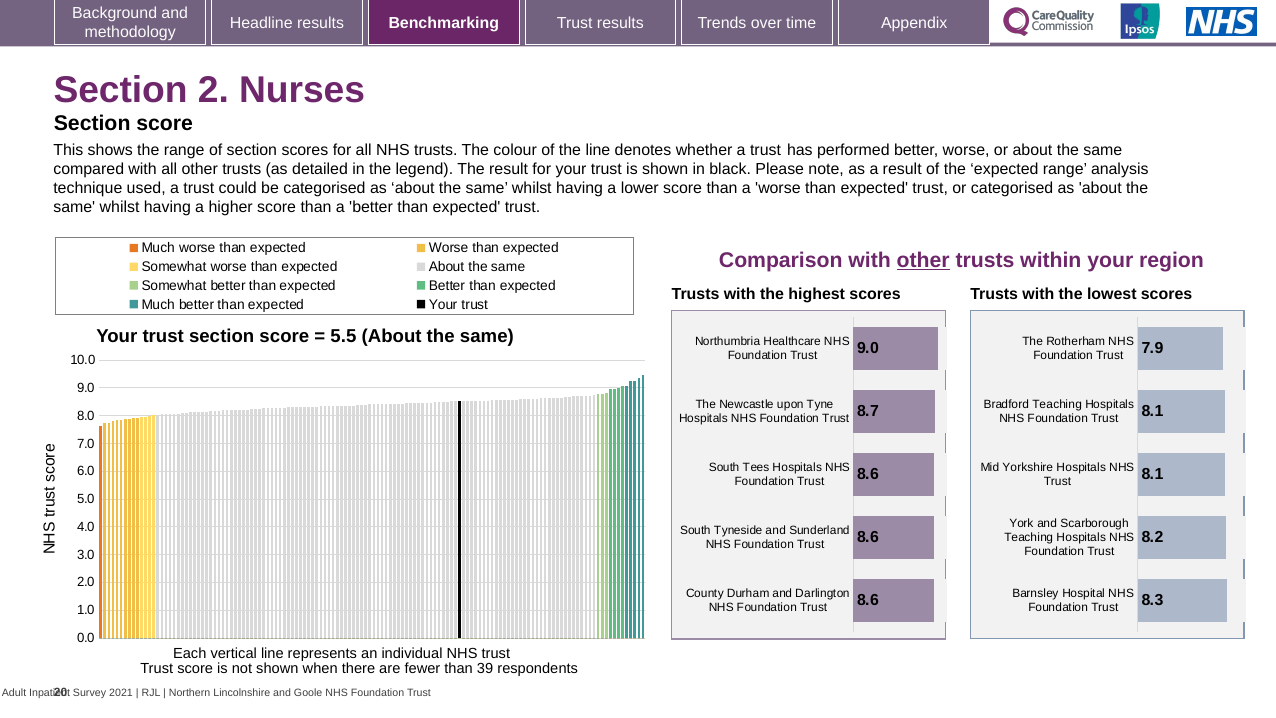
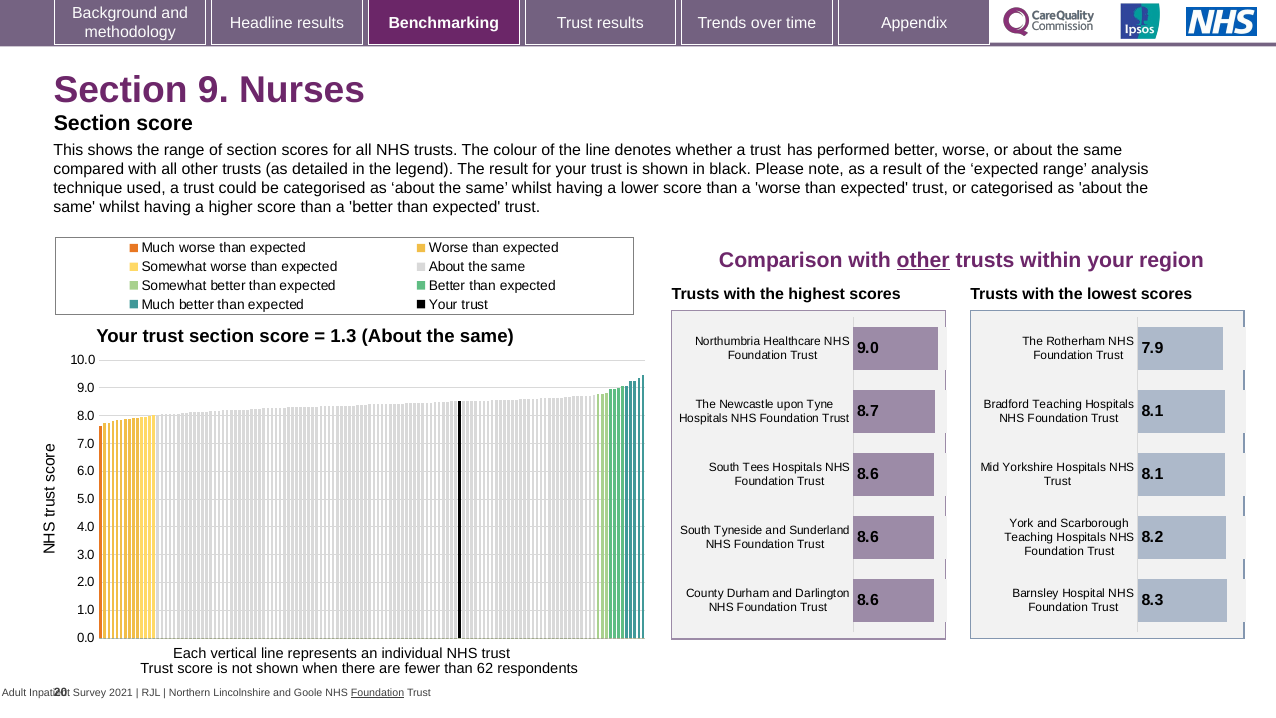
2: 2 -> 9 (213, 90)
5.5: 5.5 -> 1.3 (343, 336)
39: 39 -> 62 (485, 669)
Foundation underline: none -> present (378, 693)
